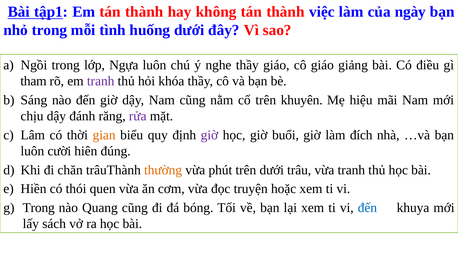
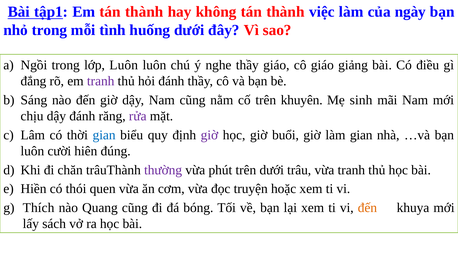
lớp Ngựa: Ngựa -> Luôn (124, 65)
tham: tham -> đắng (33, 81)
hỏi khóa: khóa -> đánh (171, 81)
hiệu: hiệu -> sinh (361, 100)
gian colour: orange -> blue (104, 135)
làm đích: đích -> gian (361, 135)
thường colour: orange -> purple (163, 170)
Trong: Trong -> Thích (39, 208)
đến colour: blue -> orange (367, 208)
